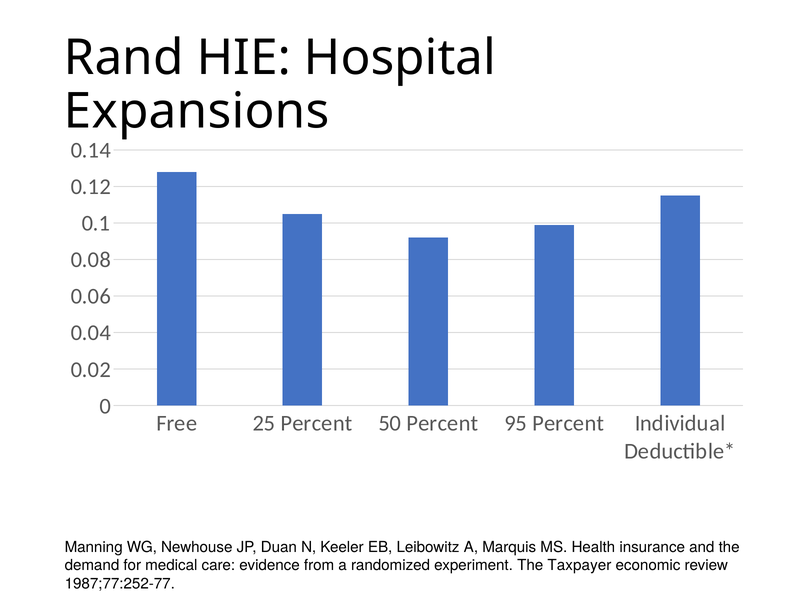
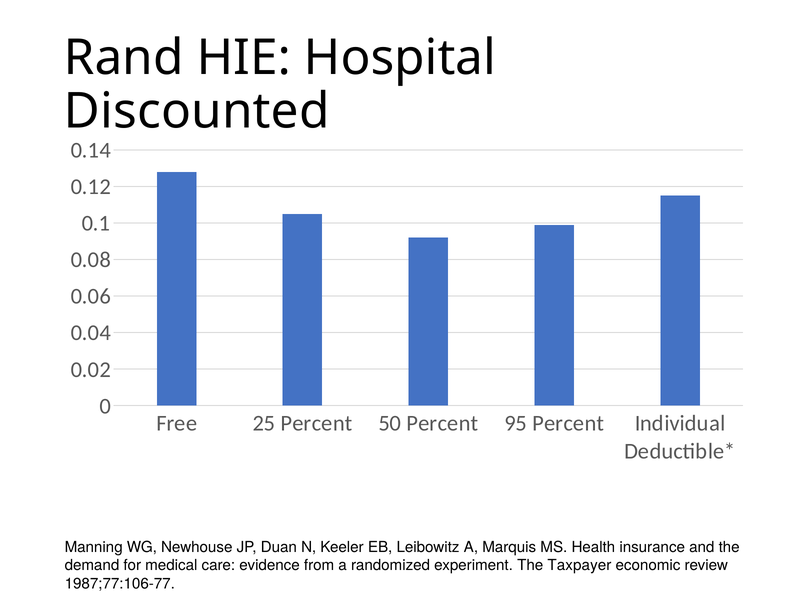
Expansions: Expansions -> Discounted (197, 111)
1987;77:252-77: 1987;77:252-77 -> 1987;77:106-77 (120, 584)
